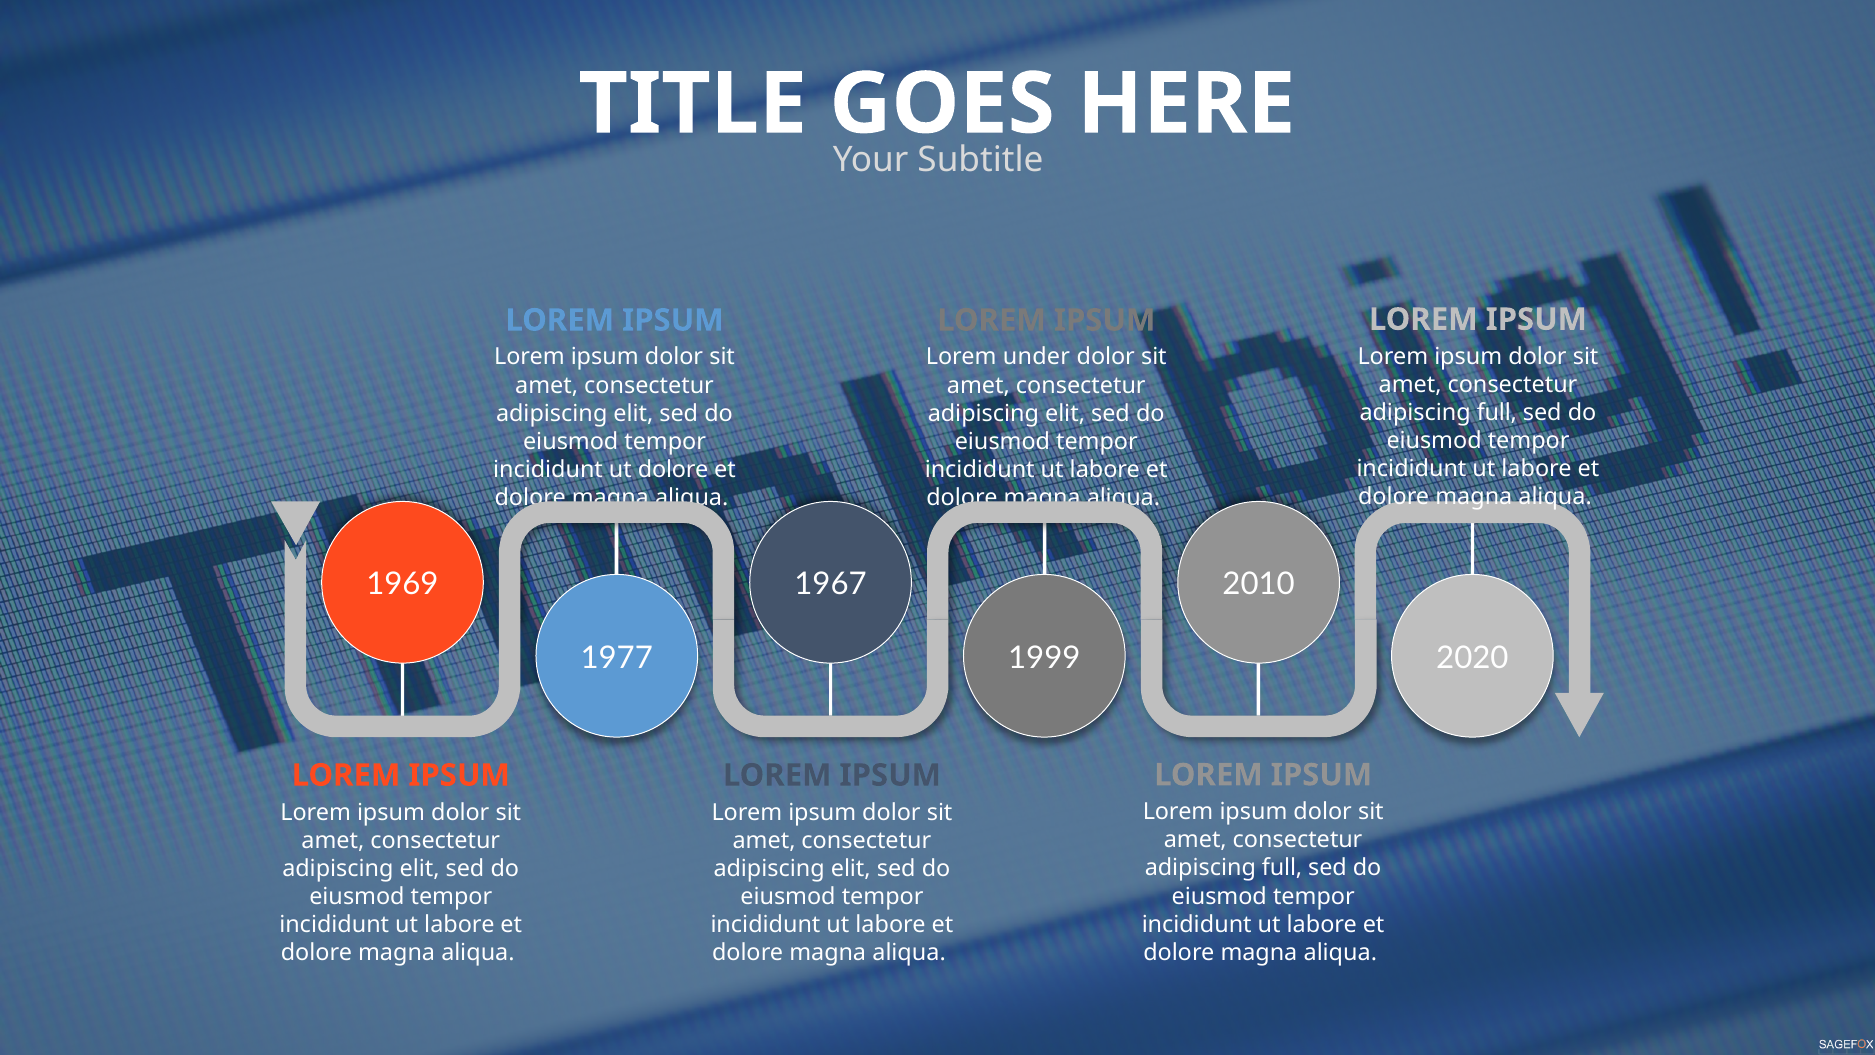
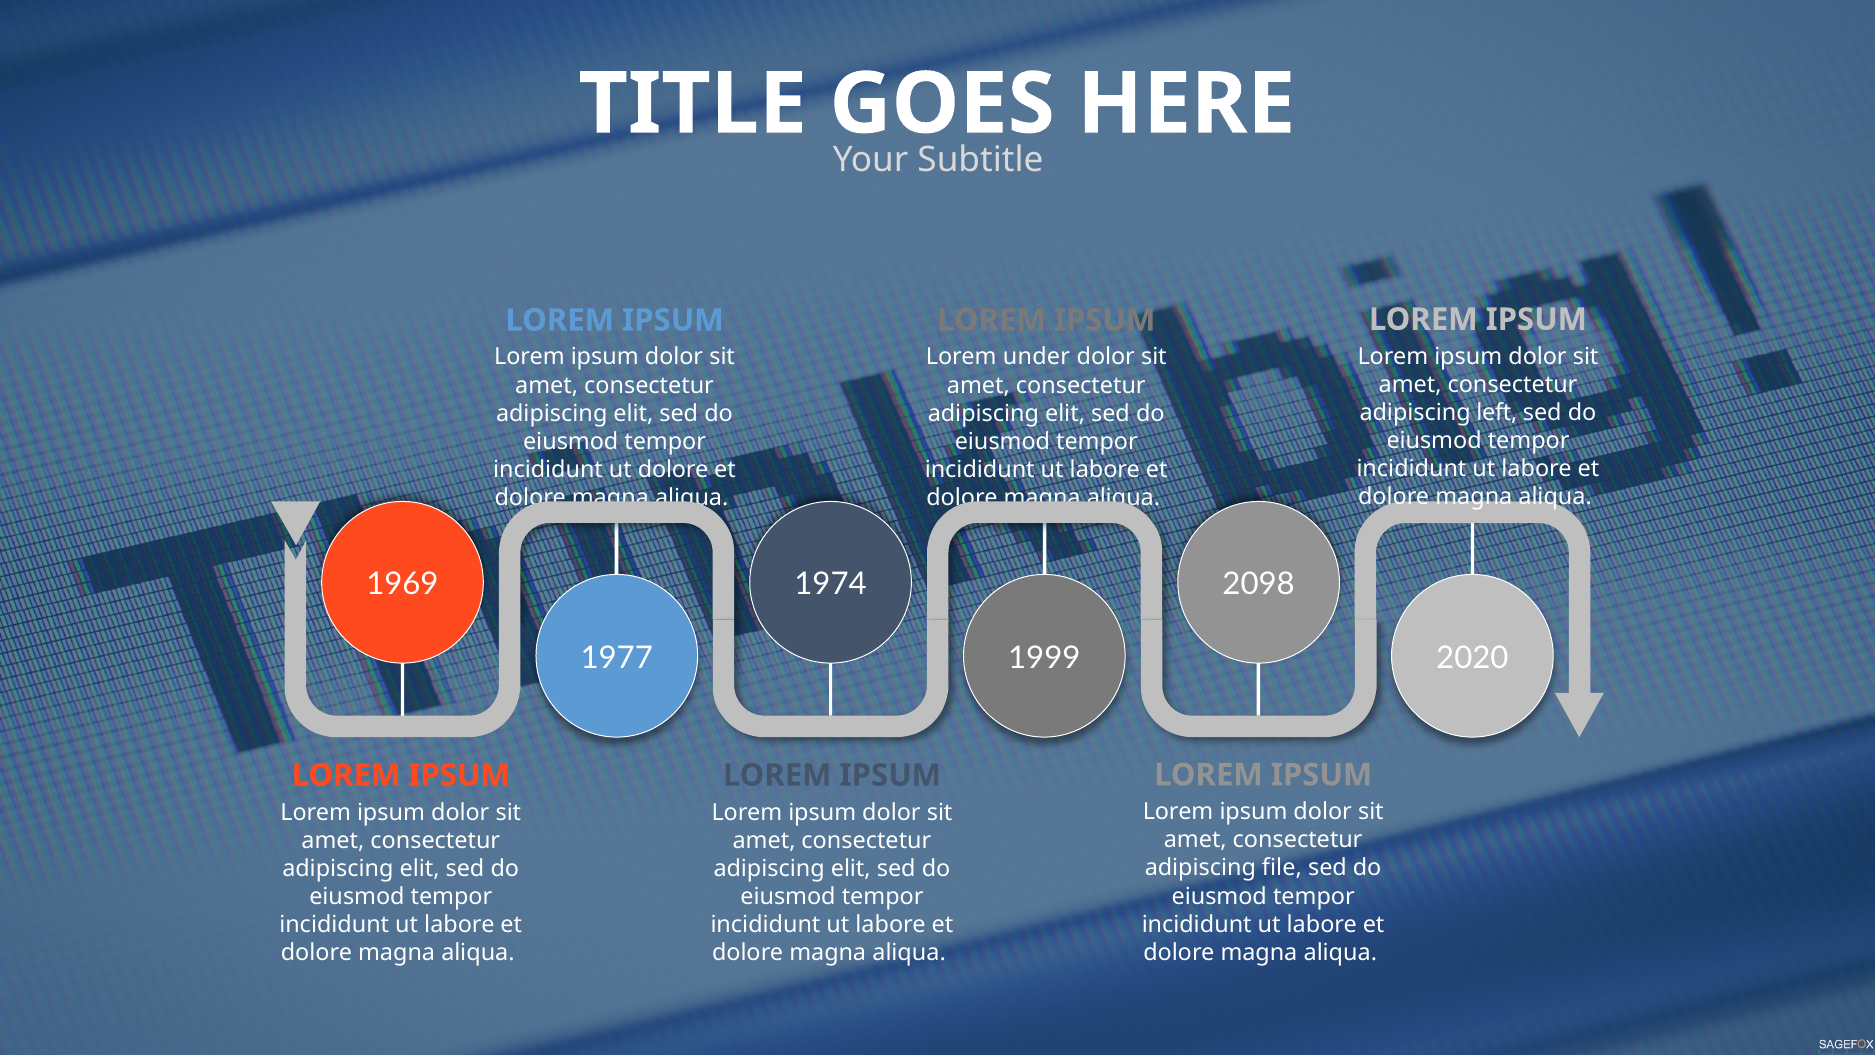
full: full -> left (1497, 413)
1967: 1967 -> 1974 (831, 584)
2010: 2010 -> 2098 (1259, 584)
full: full -> file (1282, 868)
